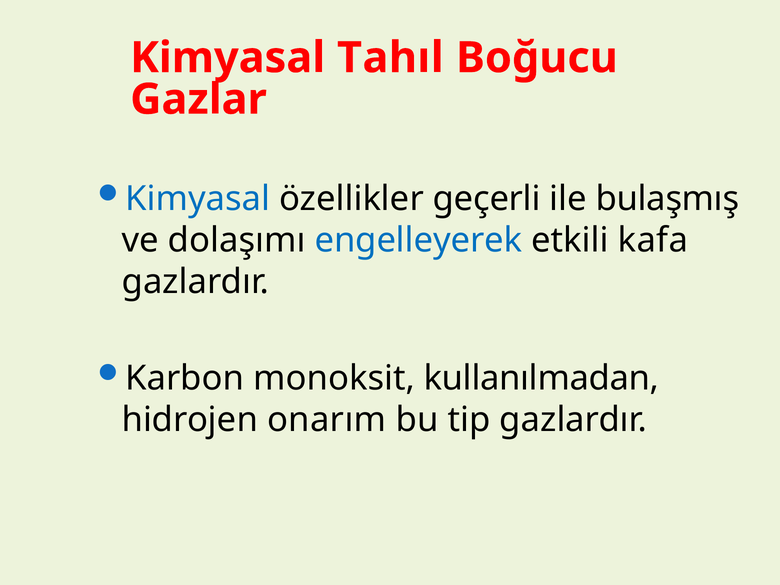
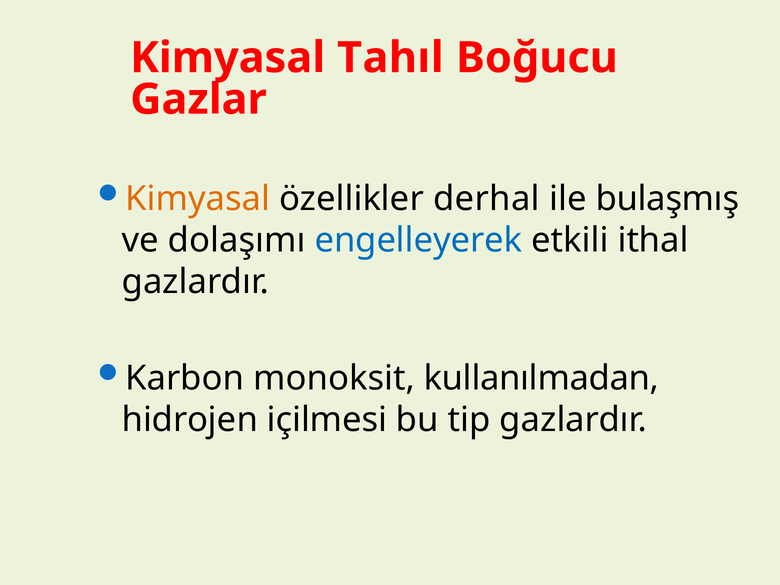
Kimyasal colour: blue -> orange (198, 199)
geçerli: geçerli -> derhal (486, 199)
kafa: kafa -> ithal (653, 240)
onarım: onarım -> içilmesi (327, 420)
